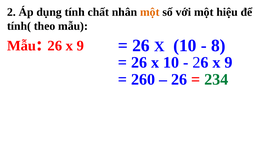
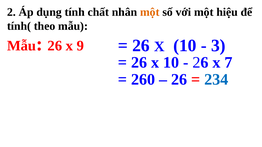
8: 8 -> 3 (218, 46)
9: 9 -> 7 (228, 63)
234 colour: green -> blue (216, 80)
